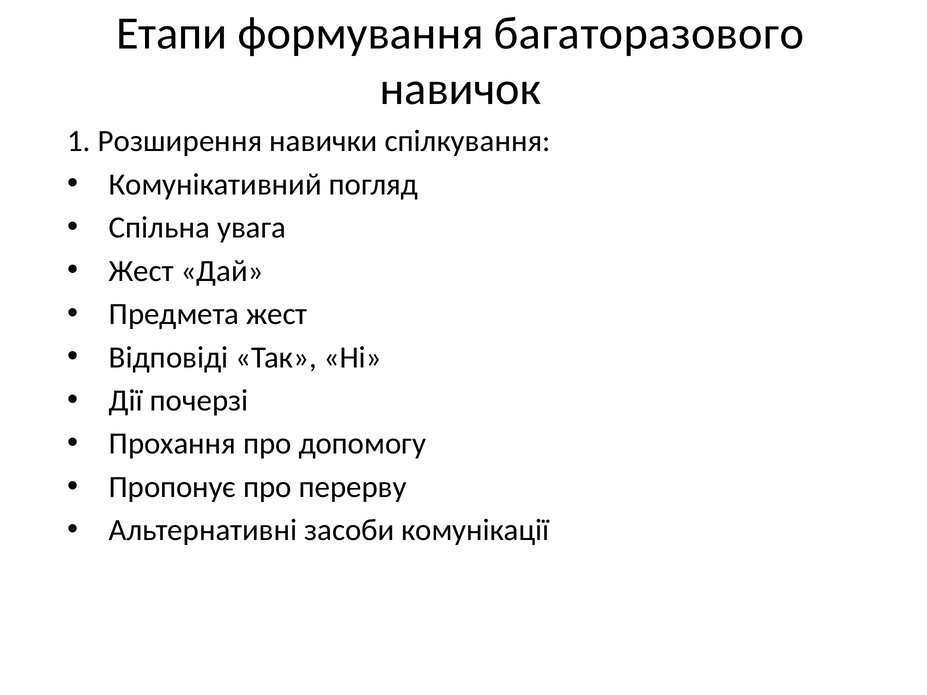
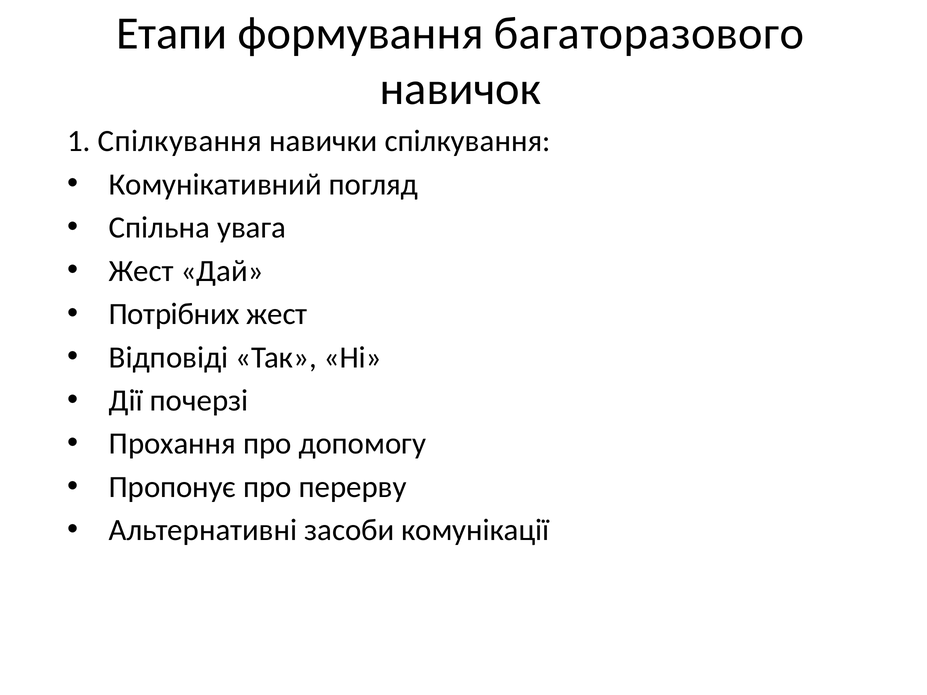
1 Розширення: Розширення -> Спілкування (180, 141)
Предмета: Предмета -> Потрібних (174, 314)
